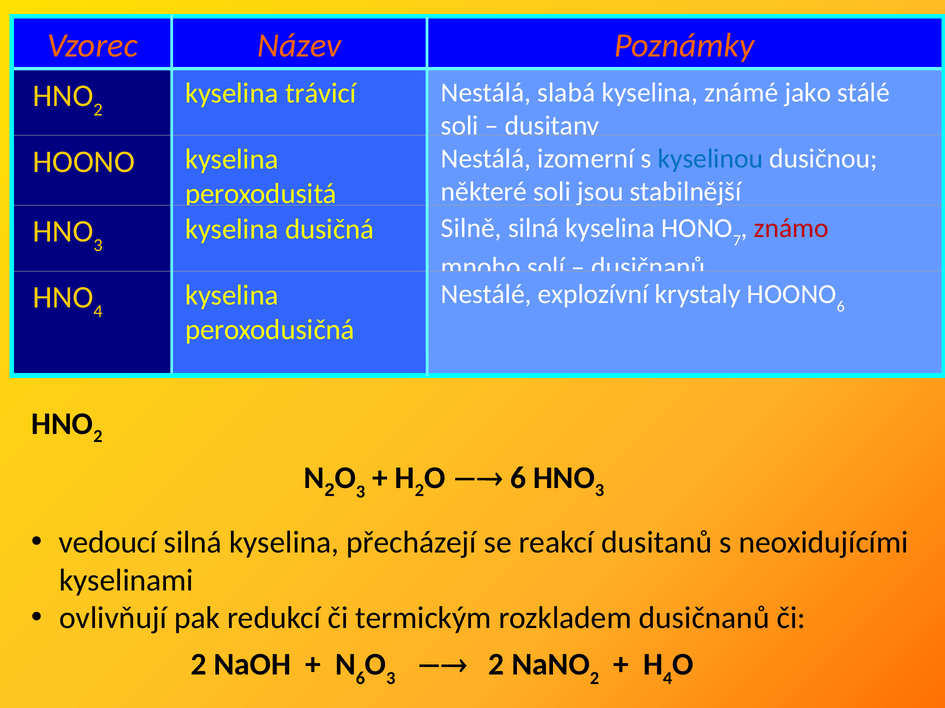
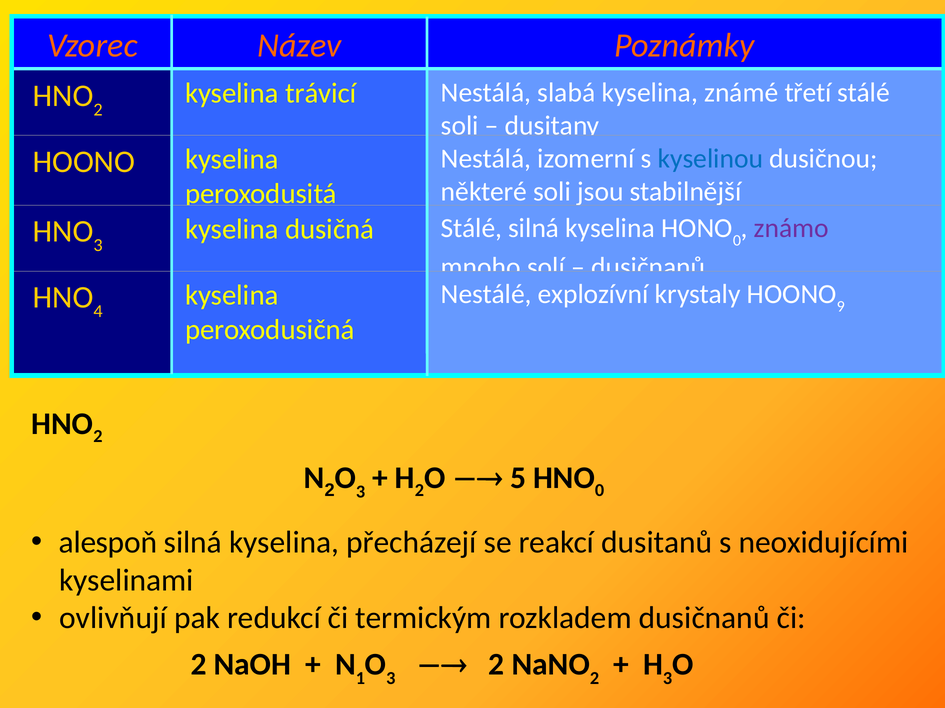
jako: jako -> třetí (808, 93)
dusičná Silně: Silně -> Stálé (471, 229)
7: 7 -> 0 (737, 241)
známo colour: red -> purple (791, 229)
HOONO 6: 6 -> 9 (841, 307)
6: 6 -> 5 (518, 478)
3: 3 -> 0 (600, 491)
vedoucí: vedoucí -> alespoň (108, 543)
6: 6 -> 1 (360, 679)
4: 4 -> 3 (668, 679)
